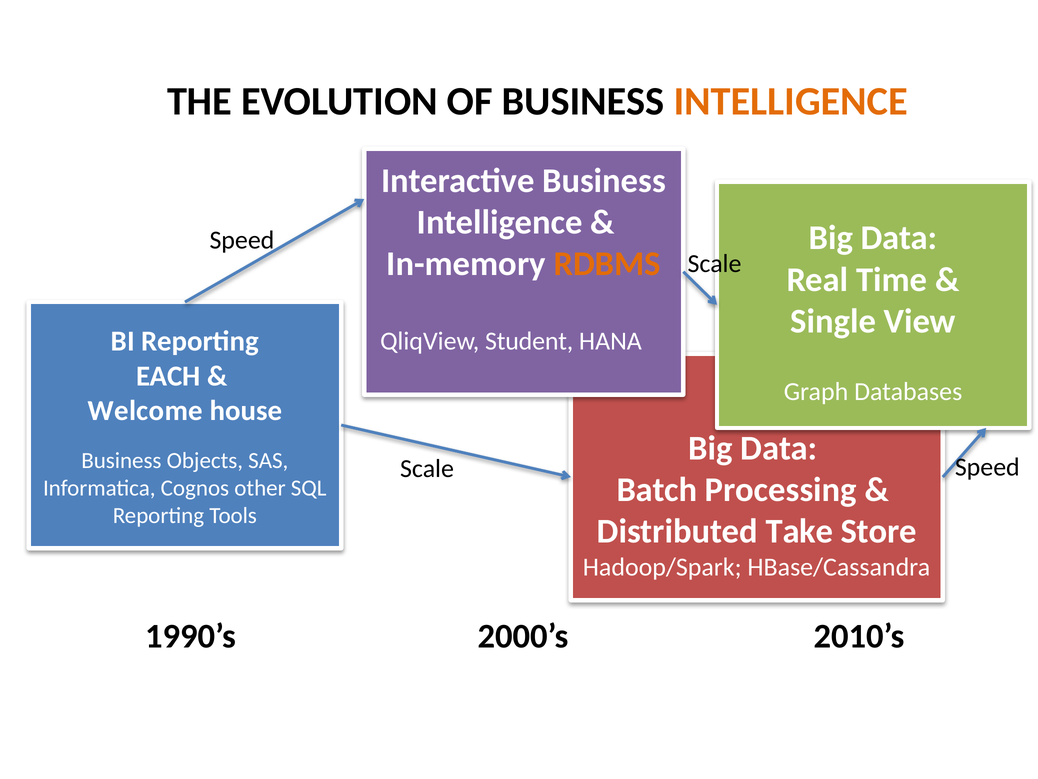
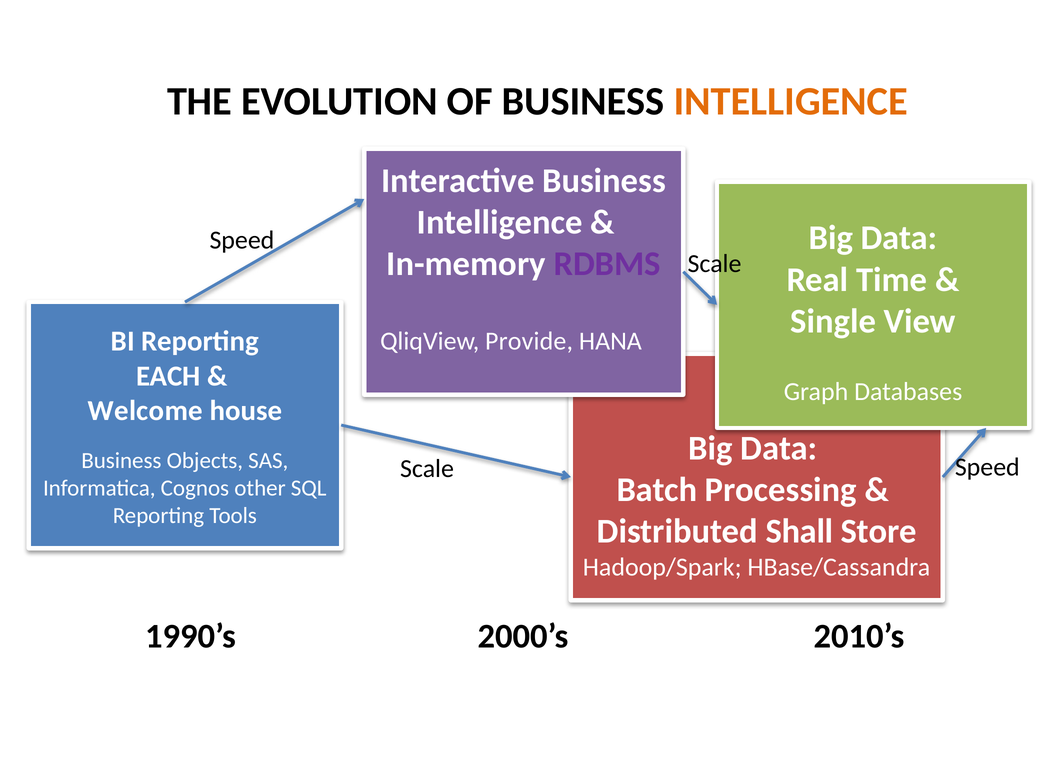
RDBMS colour: orange -> purple (607, 264)
Student: Student -> Provide (529, 341)
Take: Take -> Shall (799, 531)
